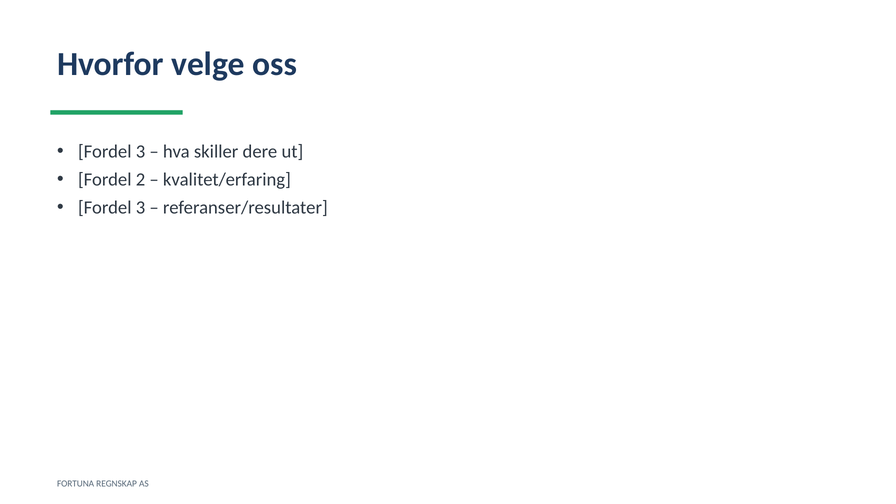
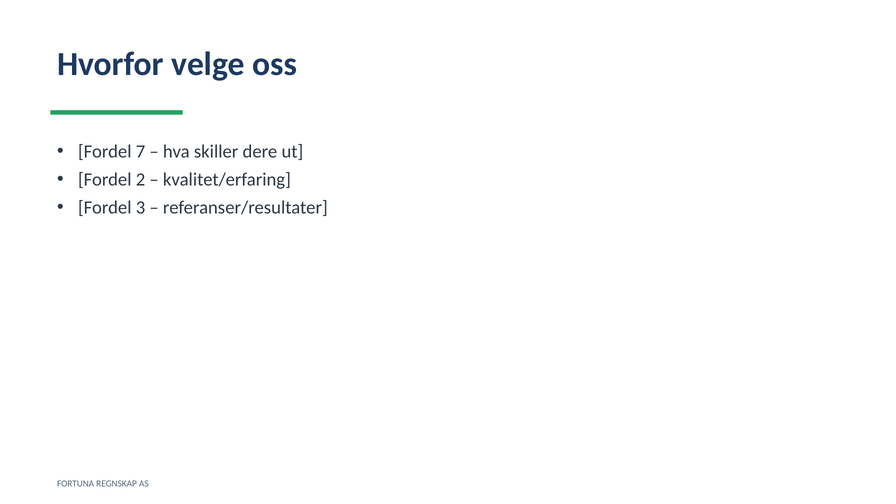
3: 3 -> 7 (141, 152)
